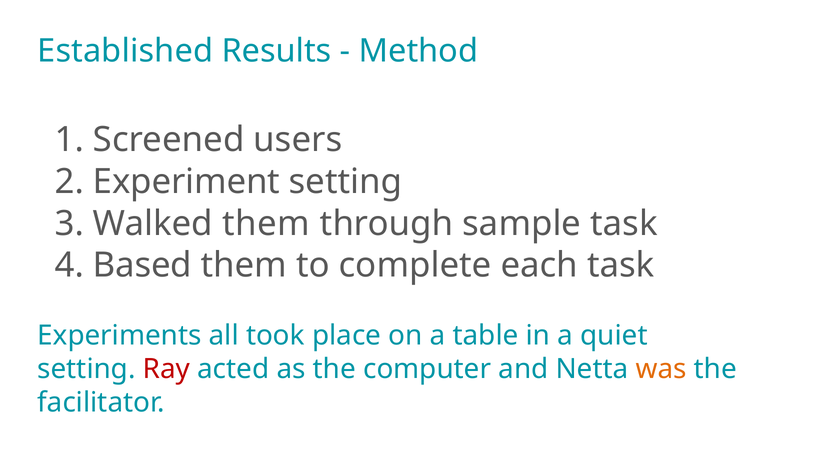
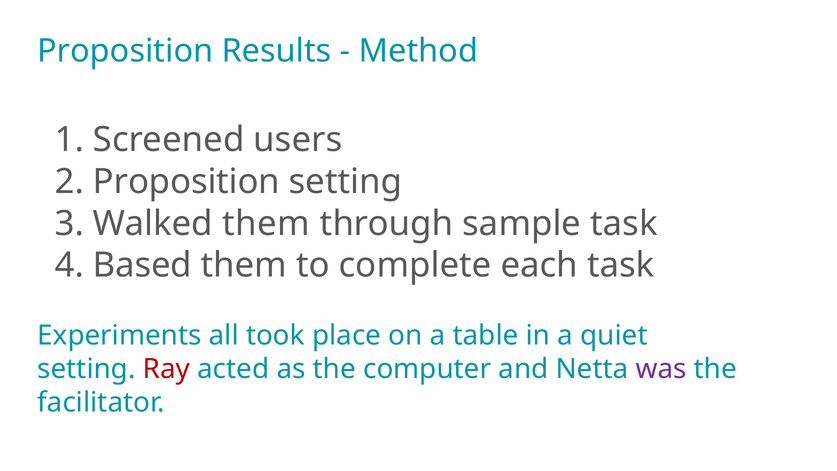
Established: Established -> Proposition (125, 51)
Experiment: Experiment -> Proposition (186, 182)
was colour: orange -> purple (661, 369)
